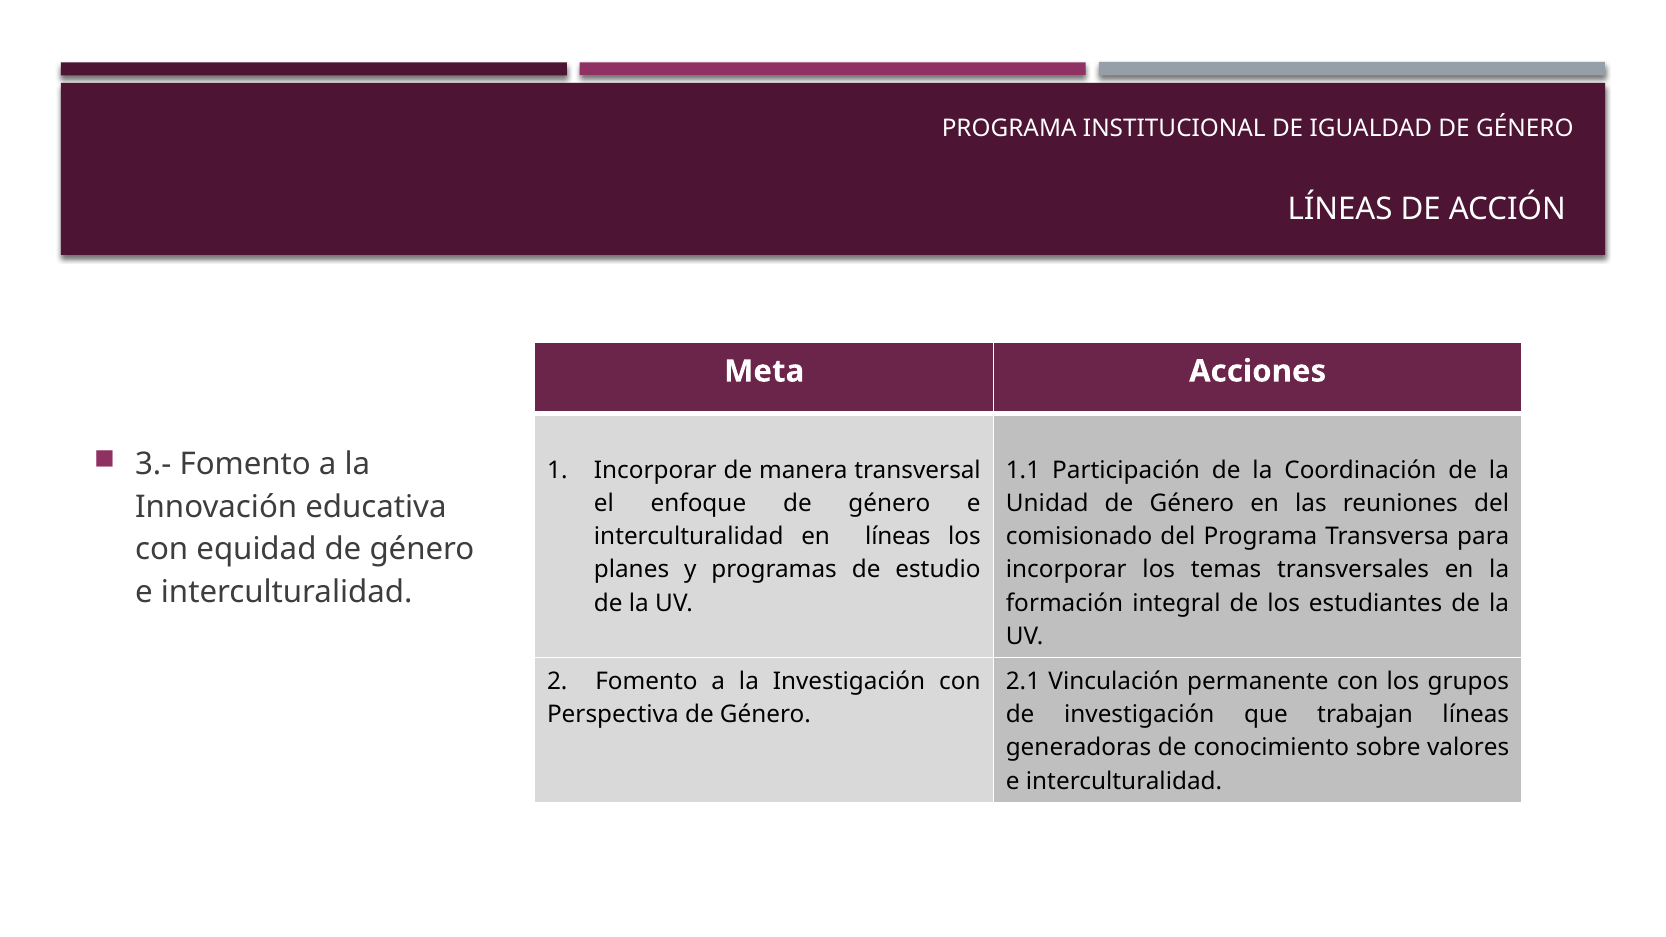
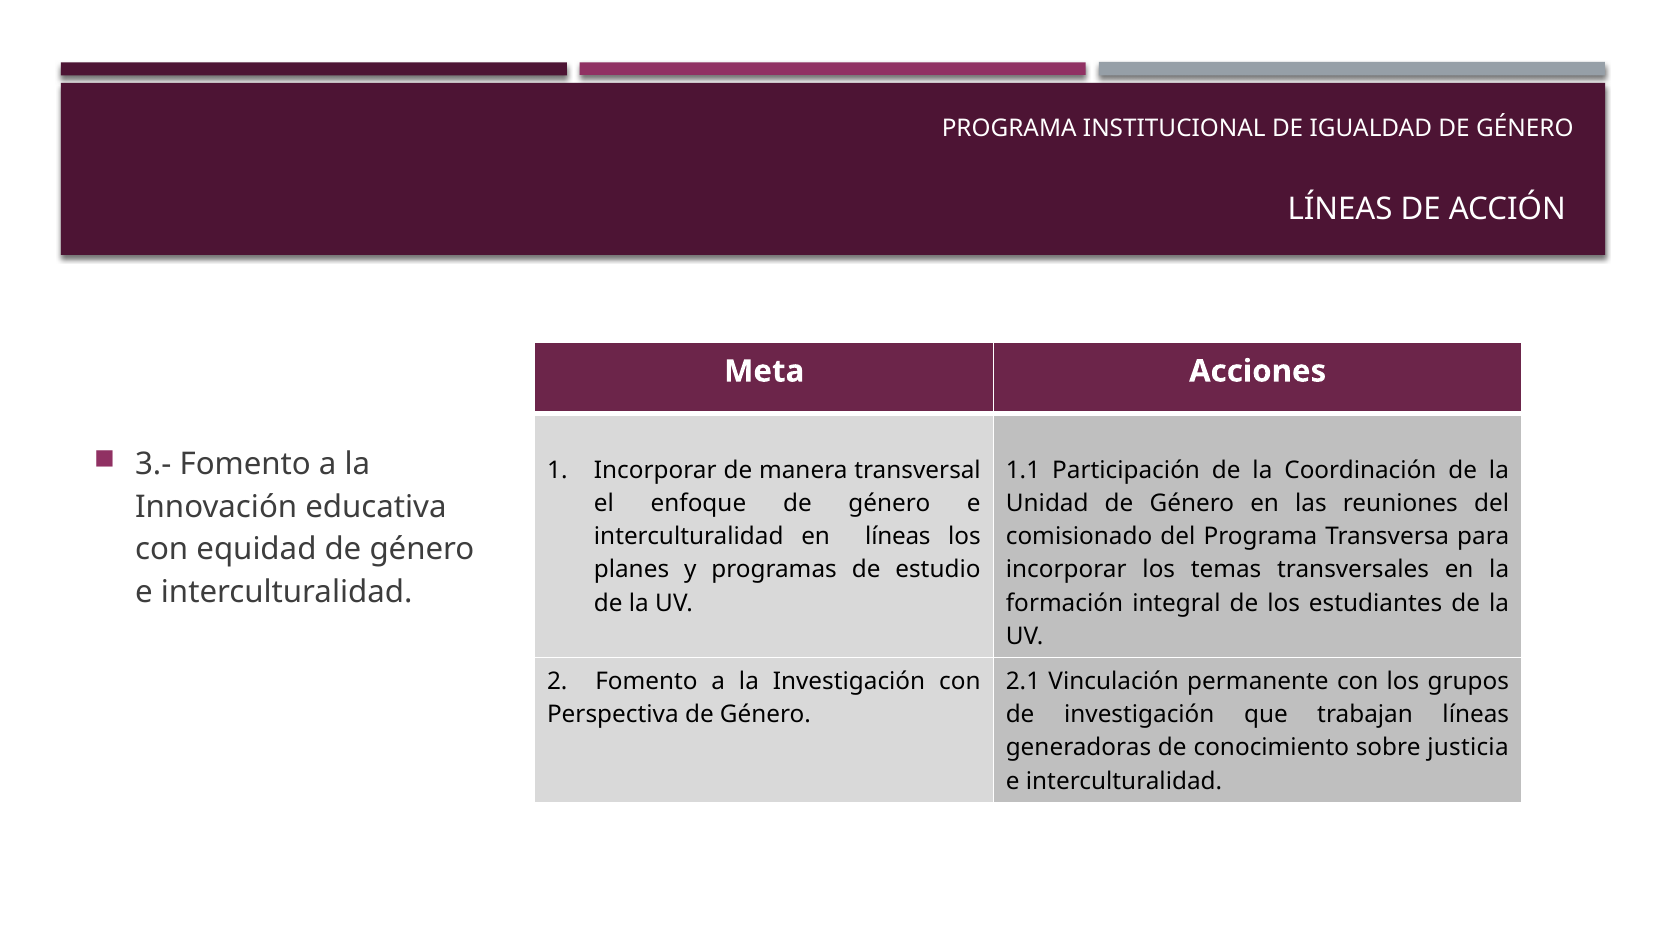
valores: valores -> justicia (1468, 748)
